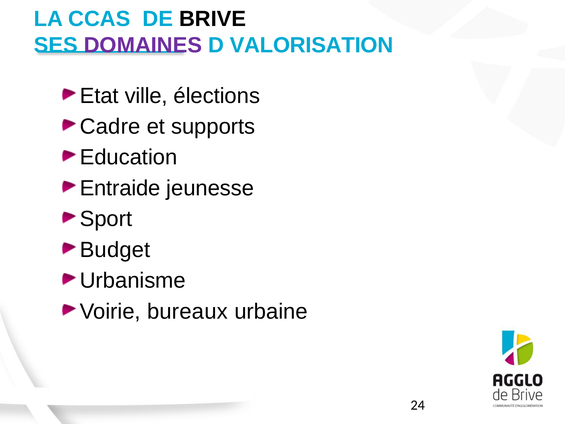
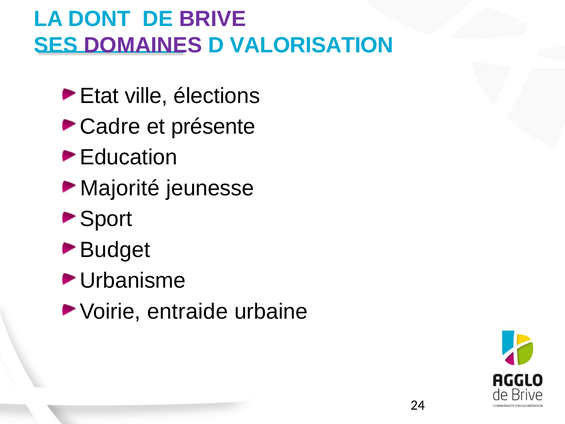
CCAS: CCAS -> DONT (99, 19)
BRIVE colour: black -> purple (213, 19)
supports: supports -> présente (213, 127)
Entraide: Entraide -> Majorité (120, 188)
bureaux: bureaux -> entraide (187, 311)
